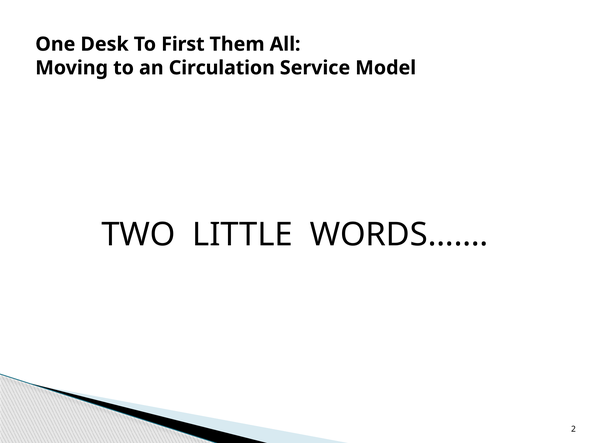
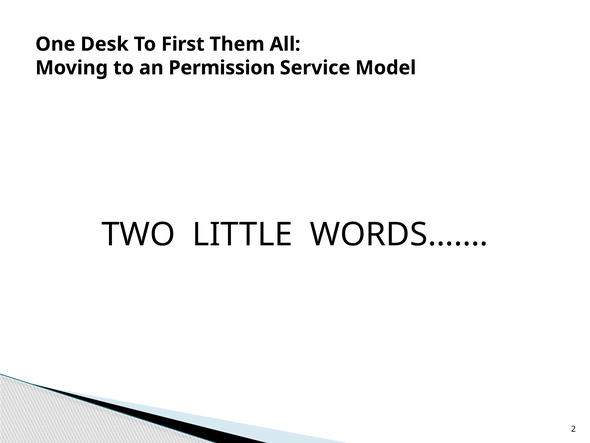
Circulation: Circulation -> Permission (222, 68)
